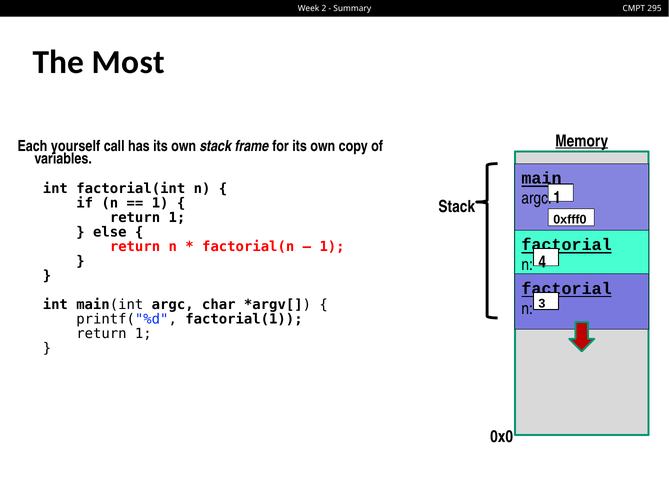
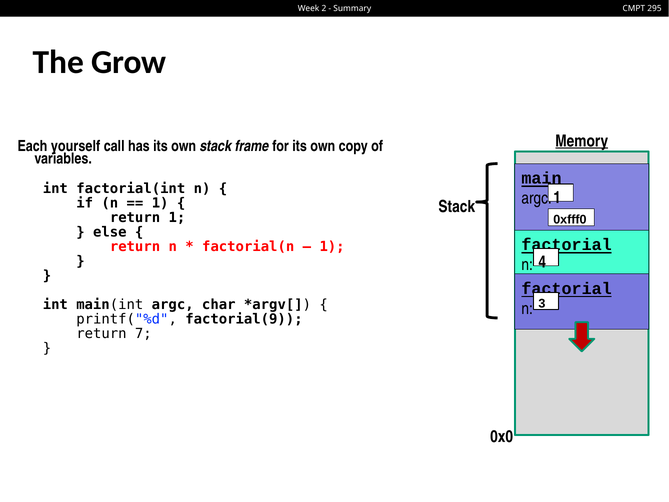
Most: Most -> Grow (129, 62)
factorial(1: factorial(1 -> factorial(9 (244, 319)
1: 1 -> 7 (143, 334)
